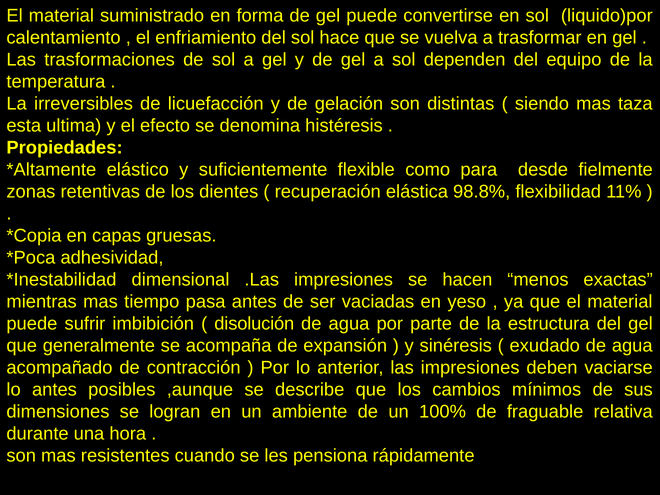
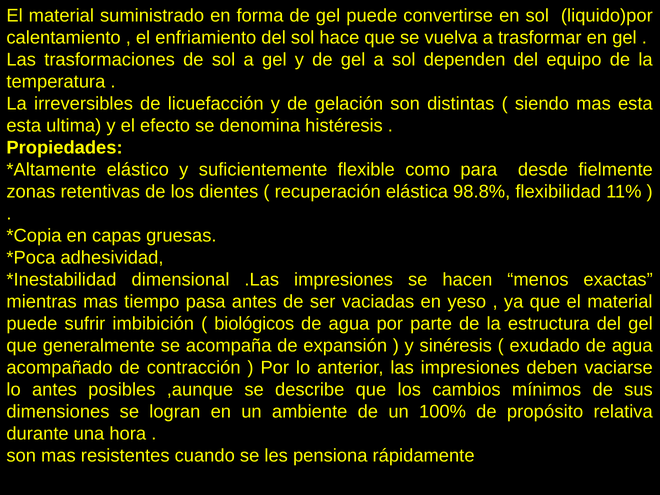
mas taza: taza -> esta (635, 104)
disolución: disolución -> biológicos (254, 324)
fraguable: fraguable -> propósito (545, 412)
